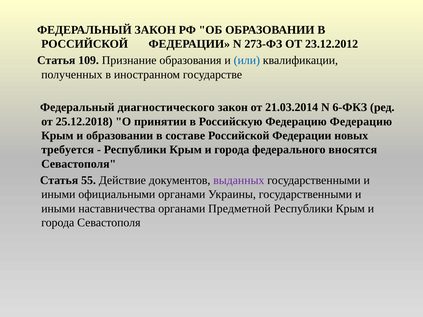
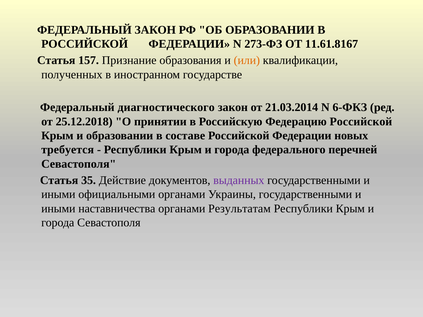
23.12.2012: 23.12.2012 -> 11.61.8167 (332, 44)
109: 109 -> 157 (89, 60)
или colour: blue -> orange (247, 60)
Федерацию Федерацию: Федерацию -> Российской (361, 122)
вносятся: вносятся -> перечней (353, 150)
55: 55 -> 35 (89, 180)
Предметной: Предметной -> Результатам (239, 209)
